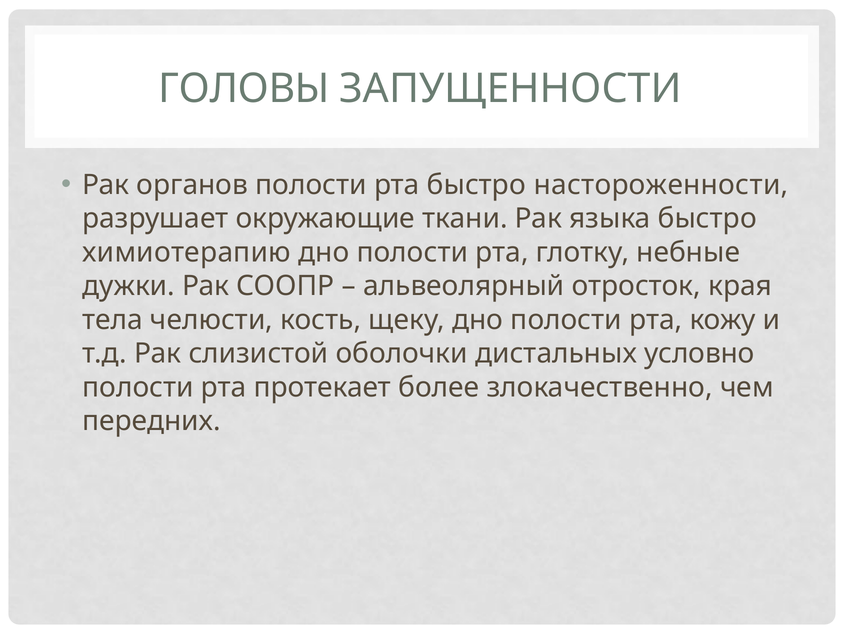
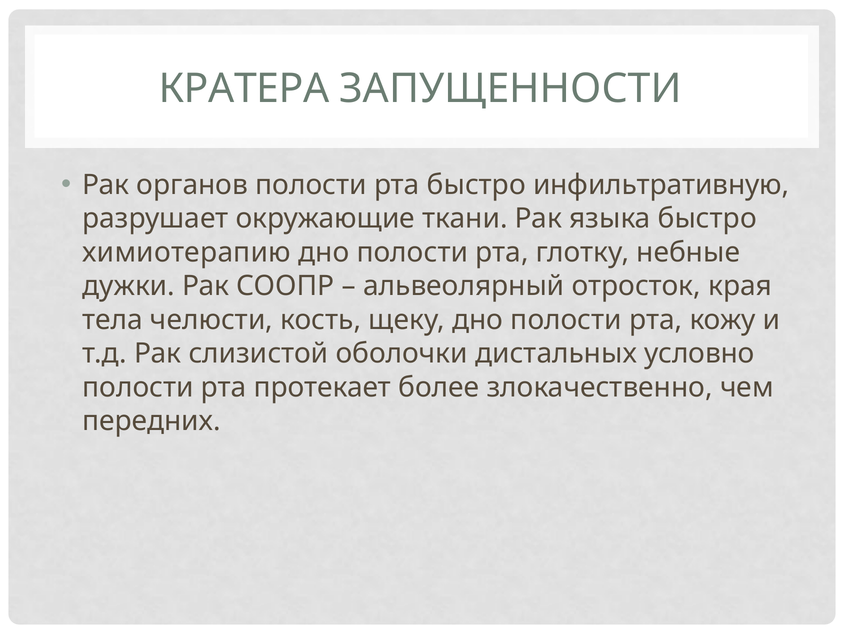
ГОЛОВЫ: ГОЛОВЫ -> КРАТЕРА (244, 89)
настороженности: настороженности -> инфильтративную (661, 185)
